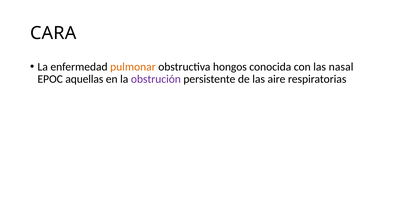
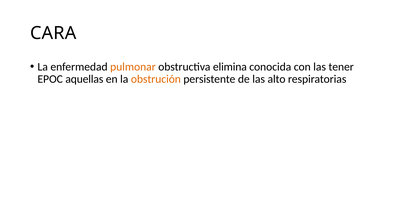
hongos: hongos -> elimina (230, 67)
nasal: nasal -> tener (341, 67)
obstrución colour: purple -> orange (156, 79)
aire: aire -> alto (277, 79)
